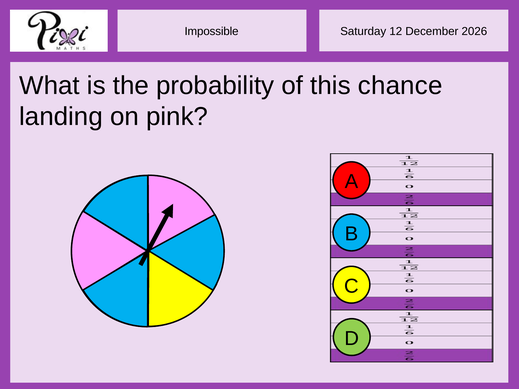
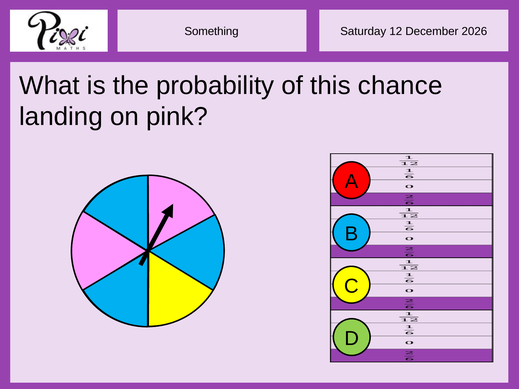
Impossible: Impossible -> Something (212, 31)
